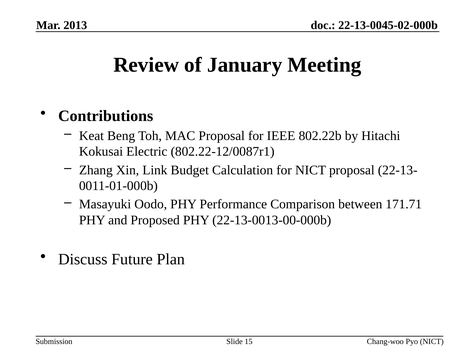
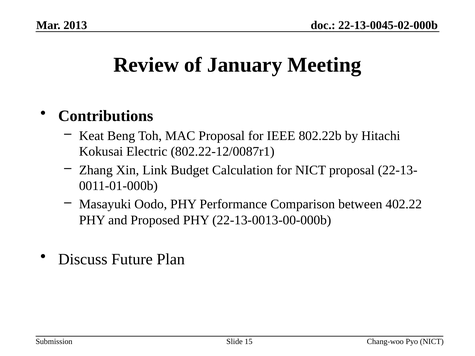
171.71: 171.71 -> 402.22 (404, 204)
